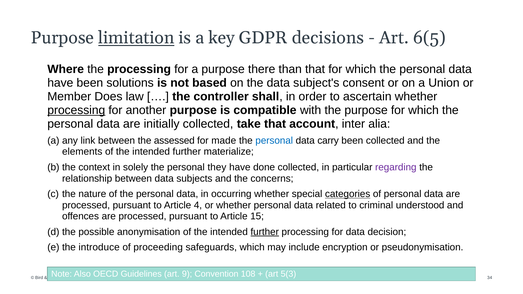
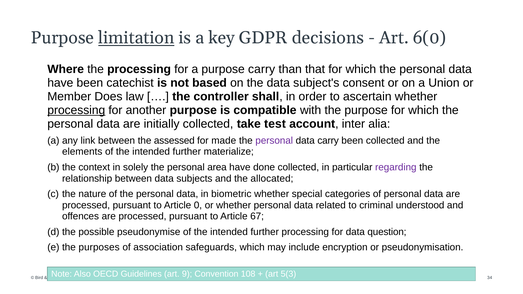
6(5: 6(5 -> 6(0 (430, 38)
purpose there: there -> carry (262, 69)
solutions: solutions -> catechist (130, 83)
take that: that -> test (275, 124)
personal colour: blue -> purple (274, 141)
they: they -> area (217, 167)
concerns: concerns -> allocated (272, 179)
occurring: occurring -> biometric (231, 194)
categories underline: present -> none (348, 194)
4: 4 -> 0 (198, 205)
15: 15 -> 67 (257, 216)
anonymisation: anonymisation -> pseudonymise (149, 232)
further underline: present -> none (265, 232)
decision: decision -> question (387, 232)
introduce: introduce -> purposes (99, 248)
proceeding: proceeding -> association (158, 248)
